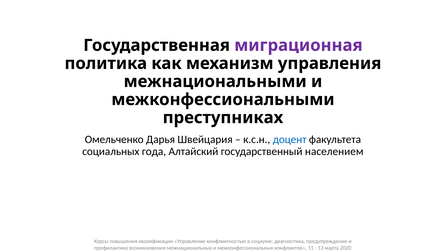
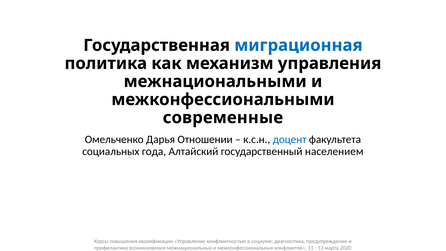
миграционная colour: purple -> blue (298, 45)
преступниках: преступниках -> современные (223, 118)
Швейцария: Швейцария -> Отношении (205, 139)
